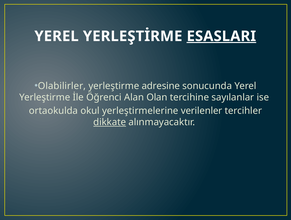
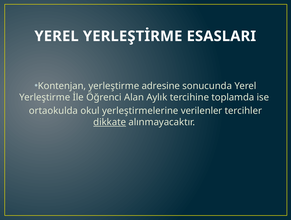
ESASLARI underline: present -> none (221, 36)
Olabilirler: Olabilirler -> Kontenjan (62, 86)
Olan: Olan -> Aylık (157, 97)
sayılanlar: sayılanlar -> toplamda (233, 97)
